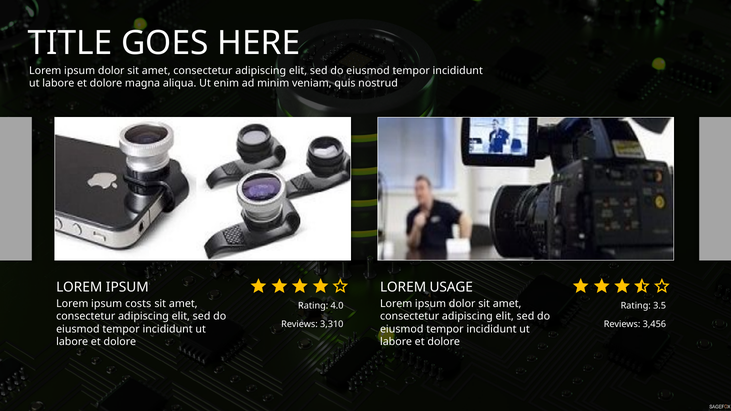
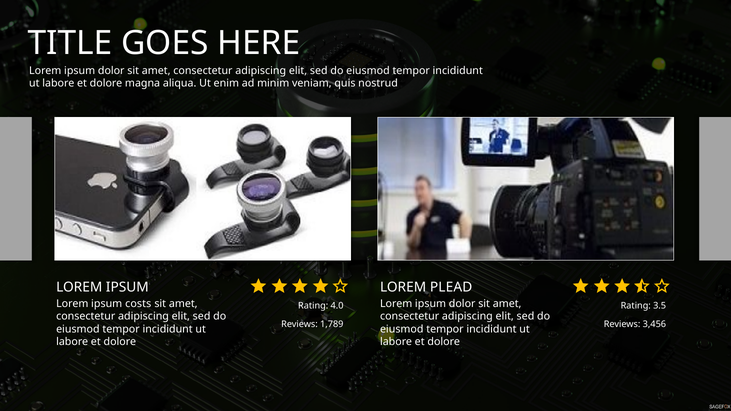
USAGE: USAGE -> PLEAD (451, 287)
3,310: 3,310 -> 1,789 (332, 324)
